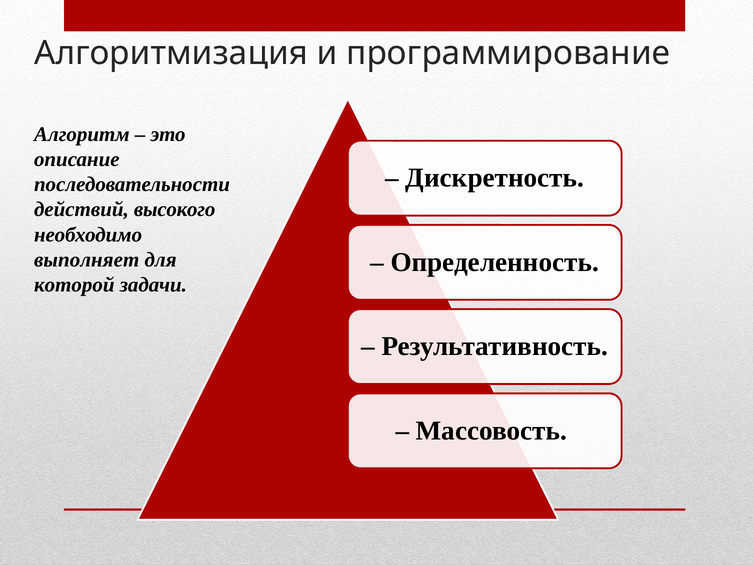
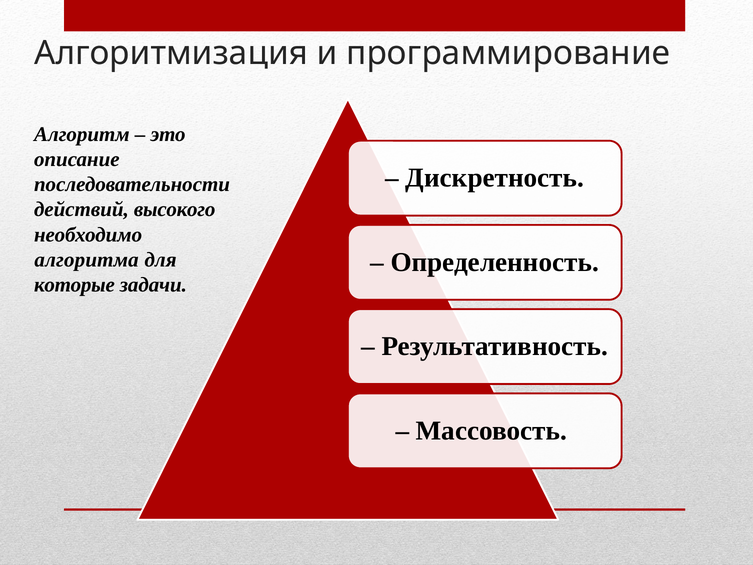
выполняет: выполняет -> алгоритма (87, 260)
которой: которой -> которые (74, 285)
